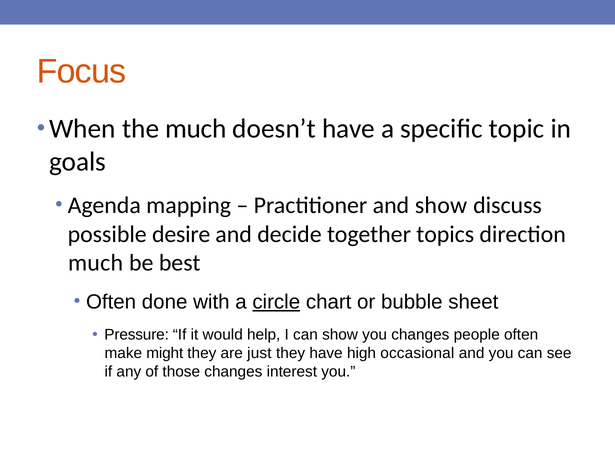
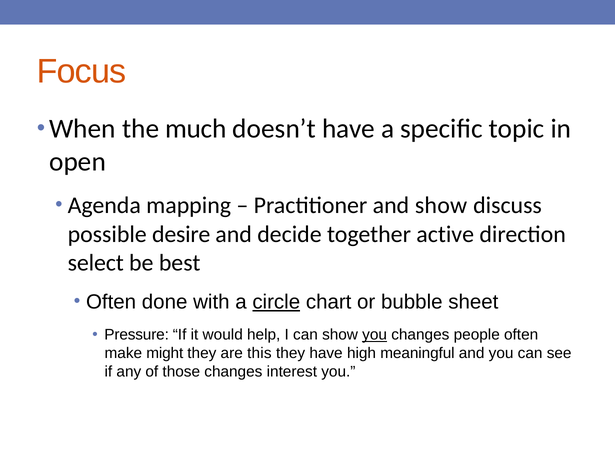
goals: goals -> open (78, 162)
topics: topics -> active (445, 234)
much: much -> select (96, 263)
you underline: none -> present (375, 335)
just: just -> this (259, 353)
occasional: occasional -> meaningful (417, 353)
